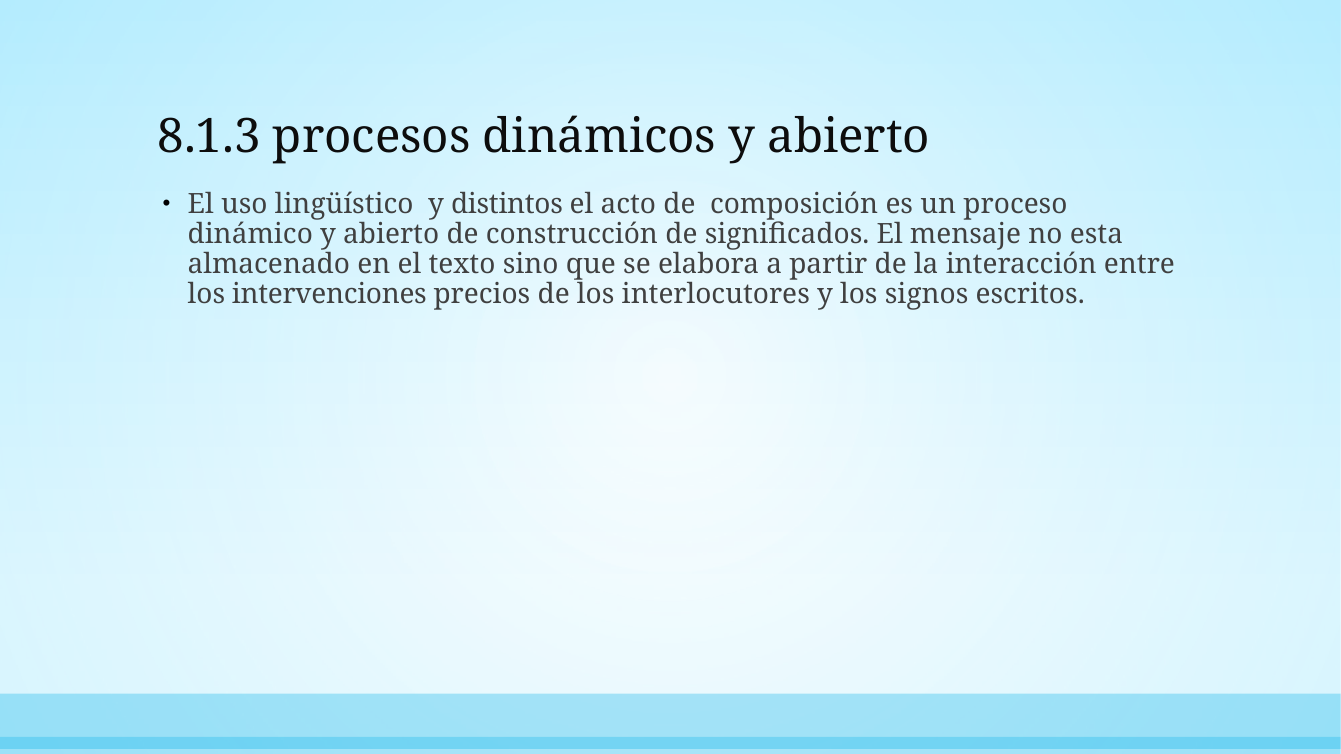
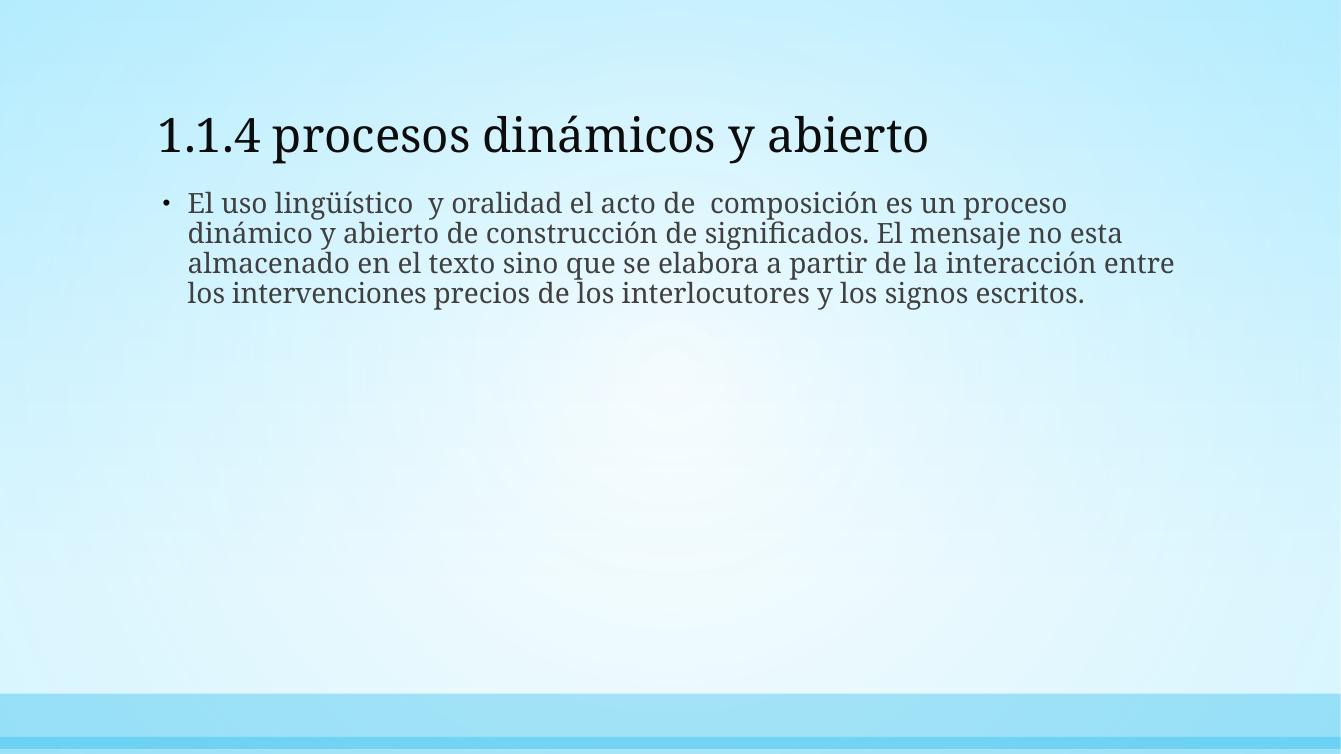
8.1.3: 8.1.3 -> 1.1.4 (209, 137)
distintos: distintos -> oralidad (507, 204)
